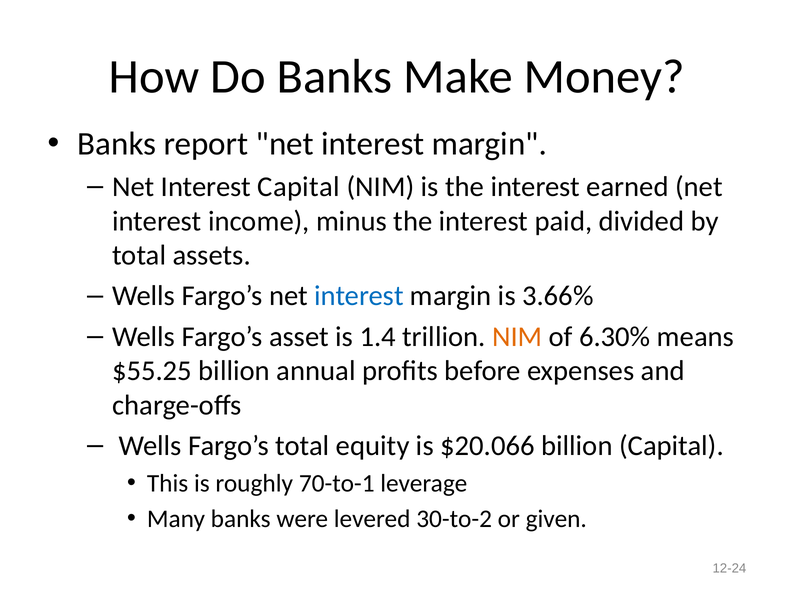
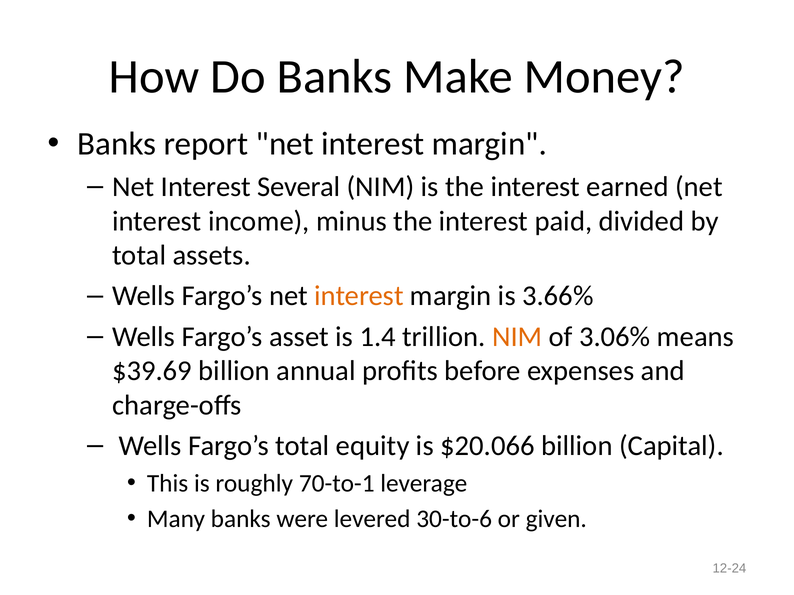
Interest Capital: Capital -> Several (299, 187)
interest colour: blue -> orange (359, 296)
6.30%: 6.30% -> 3.06% (615, 337)
$55.25: $55.25 -> $39.69 (152, 371)
30-to-2: 30-to-2 -> 30-to-6 (454, 519)
